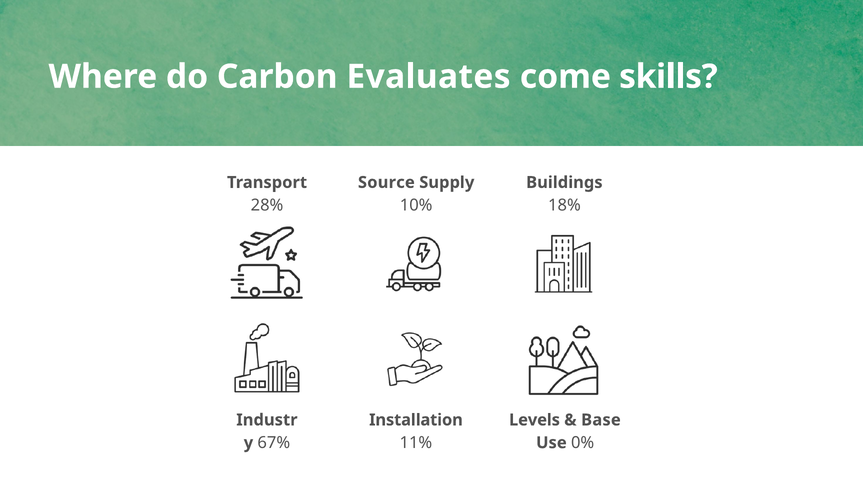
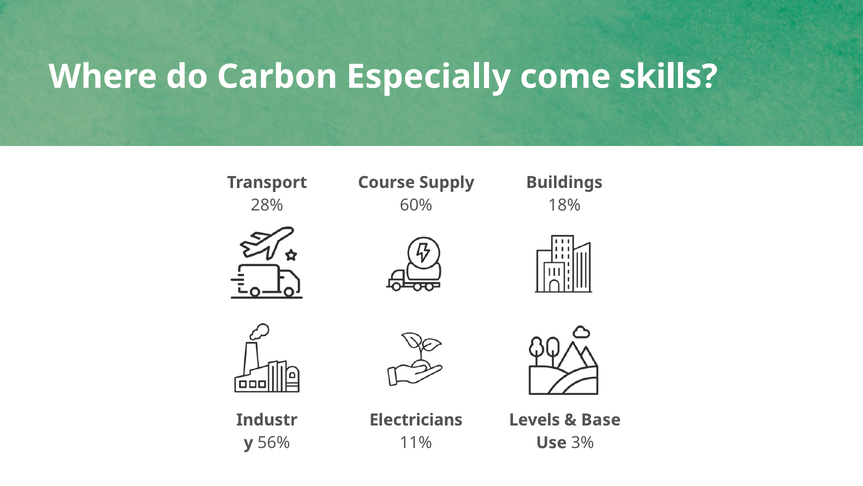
Evaluates: Evaluates -> Especially (429, 77)
Source: Source -> Course (386, 182)
10%: 10% -> 60% (416, 205)
Installation: Installation -> Electricians (416, 419)
67%: 67% -> 56% (274, 442)
0%: 0% -> 3% (583, 442)
